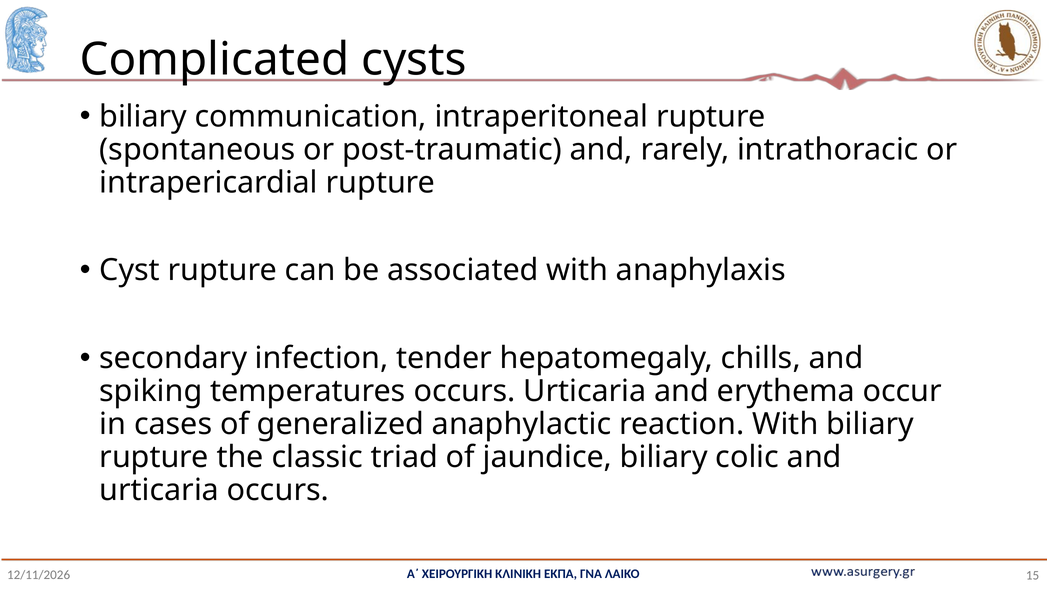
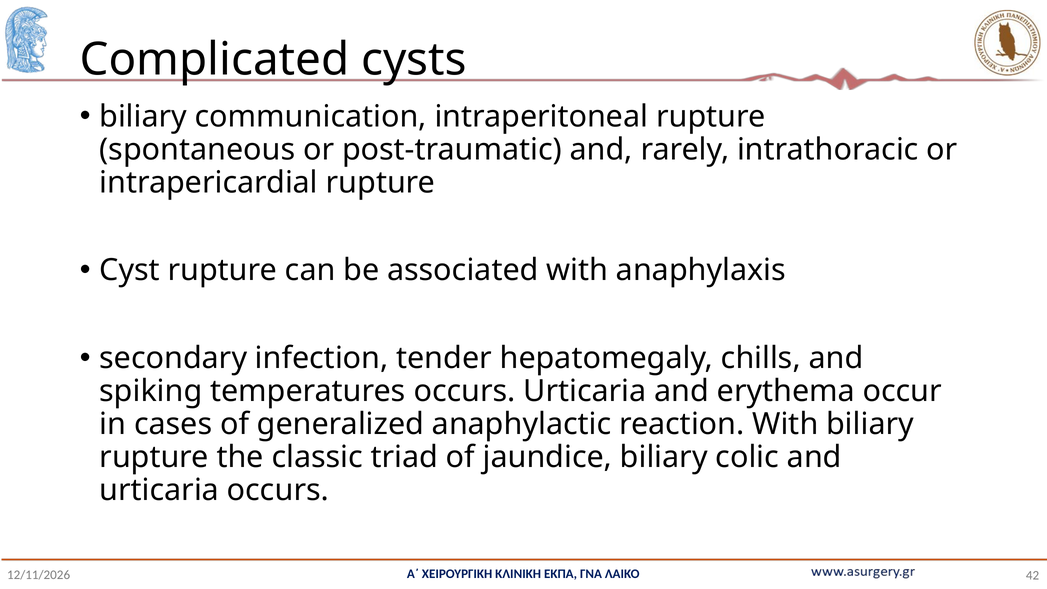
15: 15 -> 42 (1033, 575)
